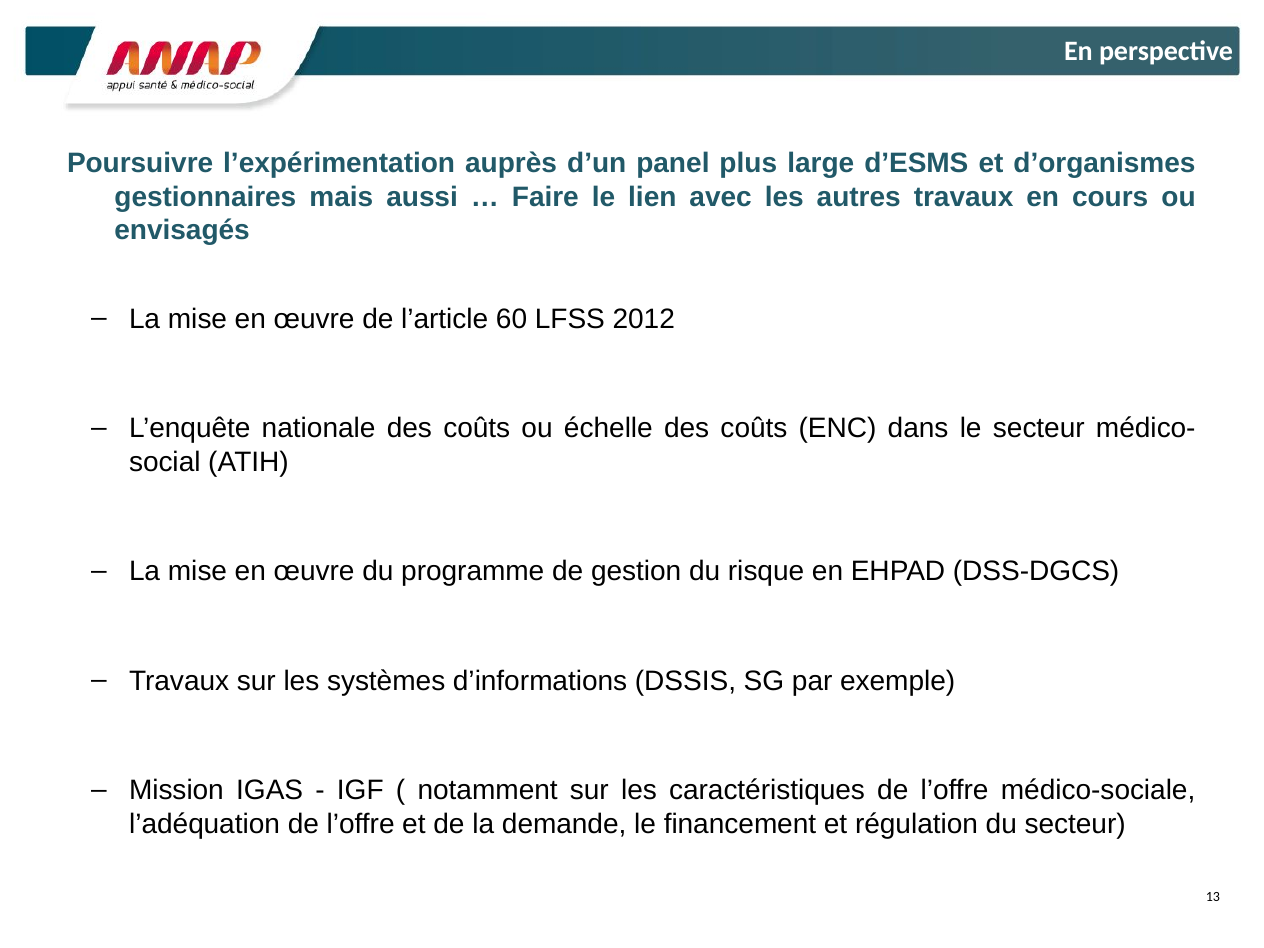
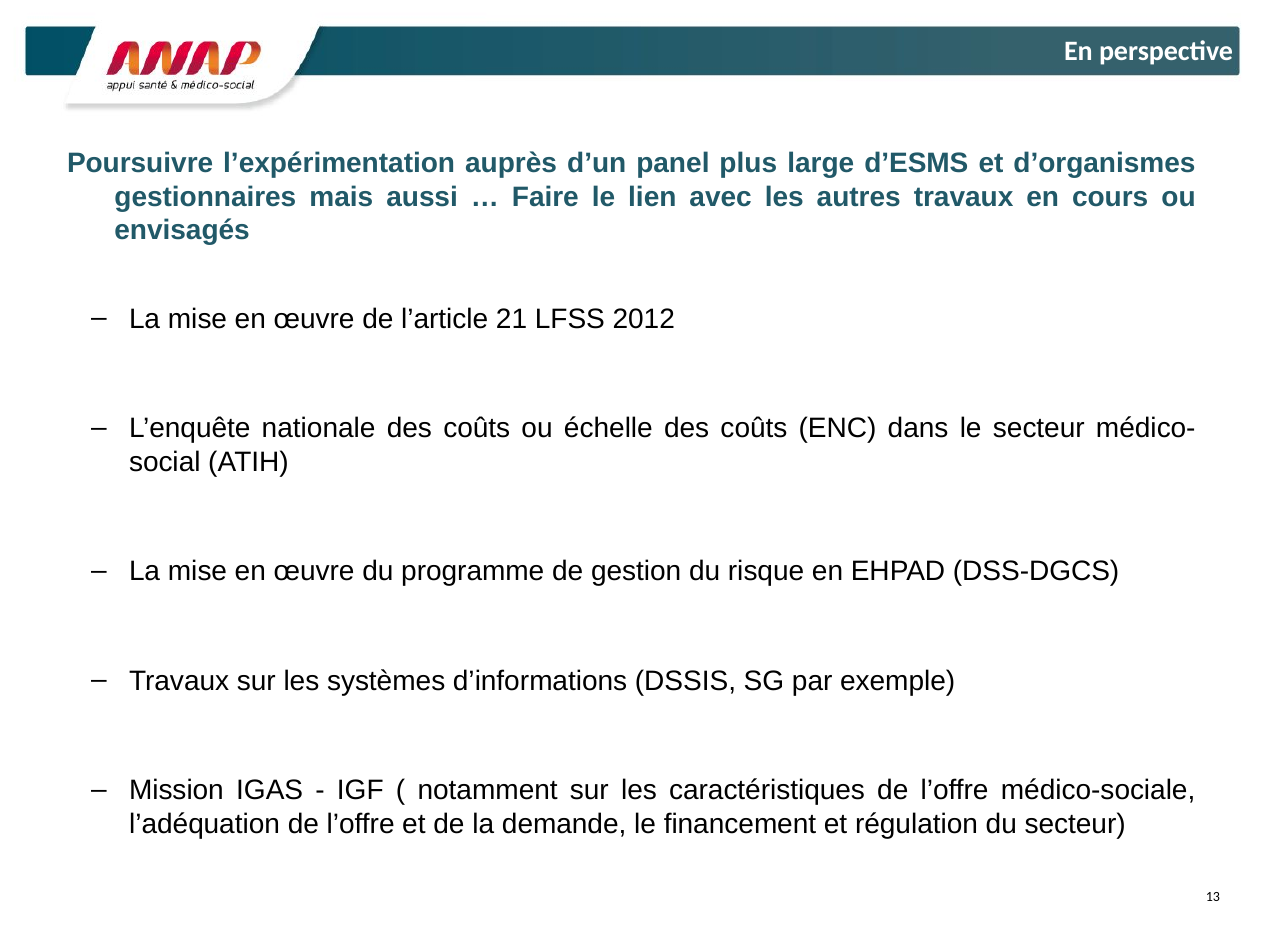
60: 60 -> 21 (512, 319)
